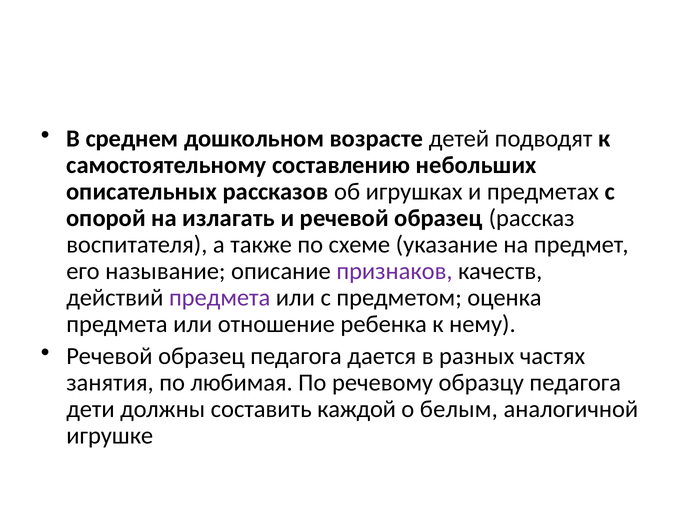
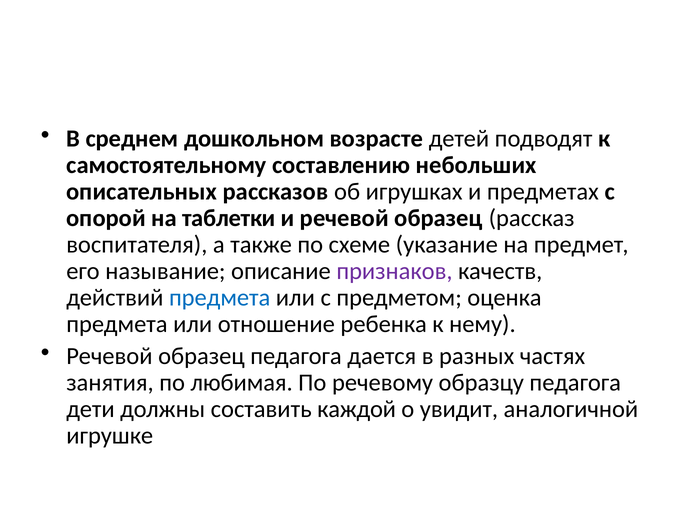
излагать: излагать -> таблетки (229, 218)
предмета colour: purple -> blue (220, 298)
белым: белым -> увидит (459, 409)
